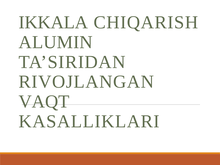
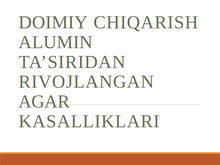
IKKALA: IKKALA -> DOIMIY (53, 22)
VAQT: VAQT -> AGAR (44, 102)
